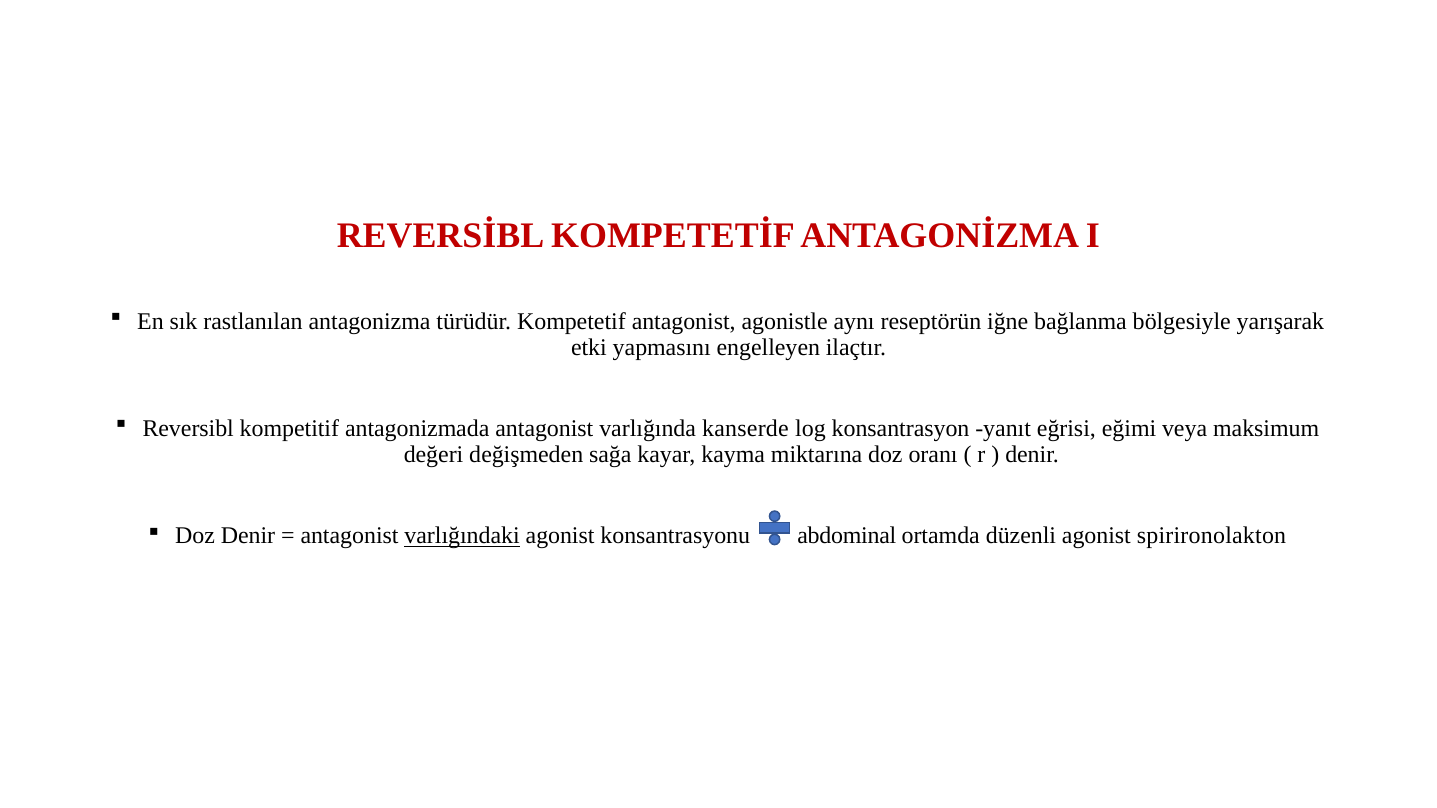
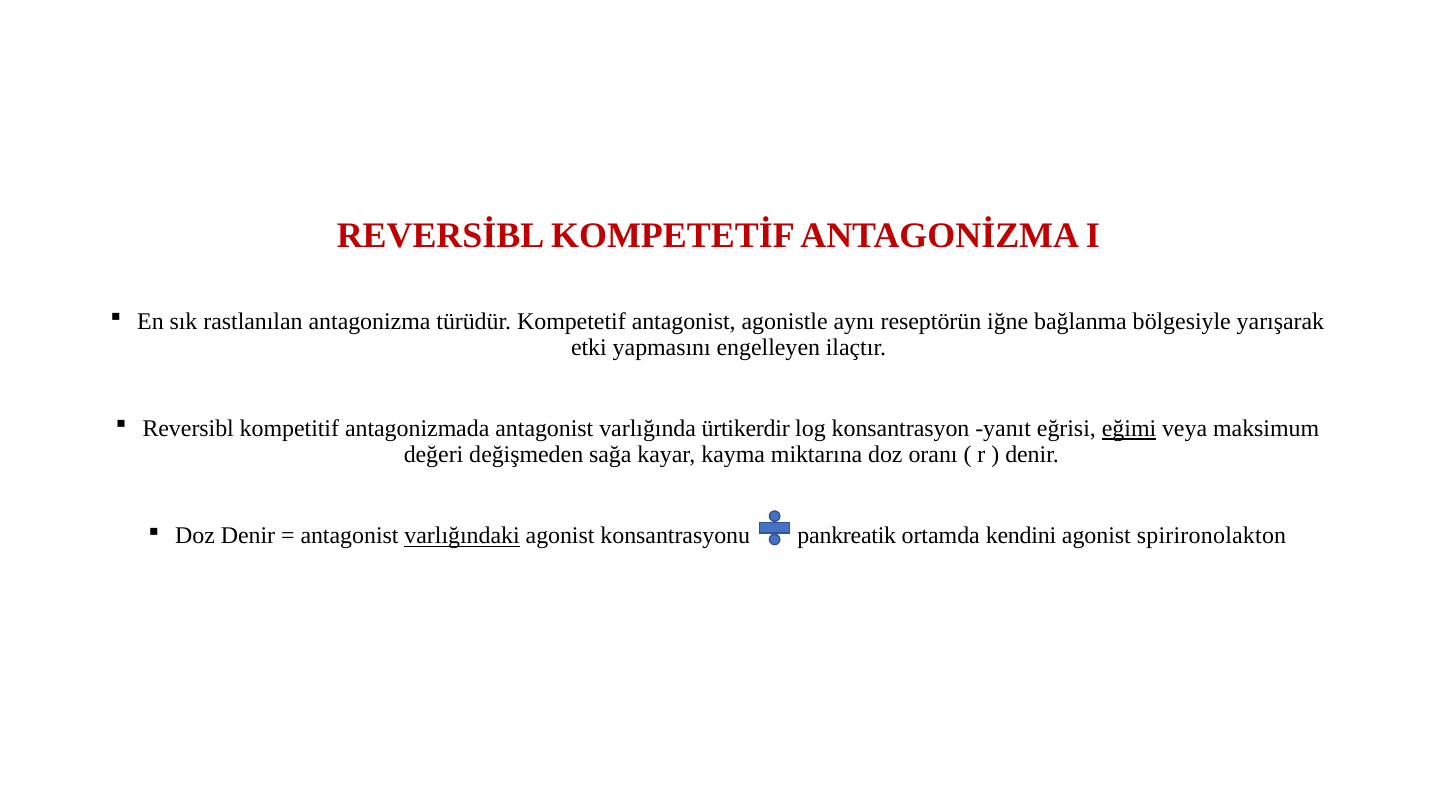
kanserde: kanserde -> ürtikerdir (746, 429)
eğimi underline: none -> present (1129, 429)
abdominal: abdominal -> pankreatik (847, 536)
düzenli: düzenli -> kendini (1021, 536)
